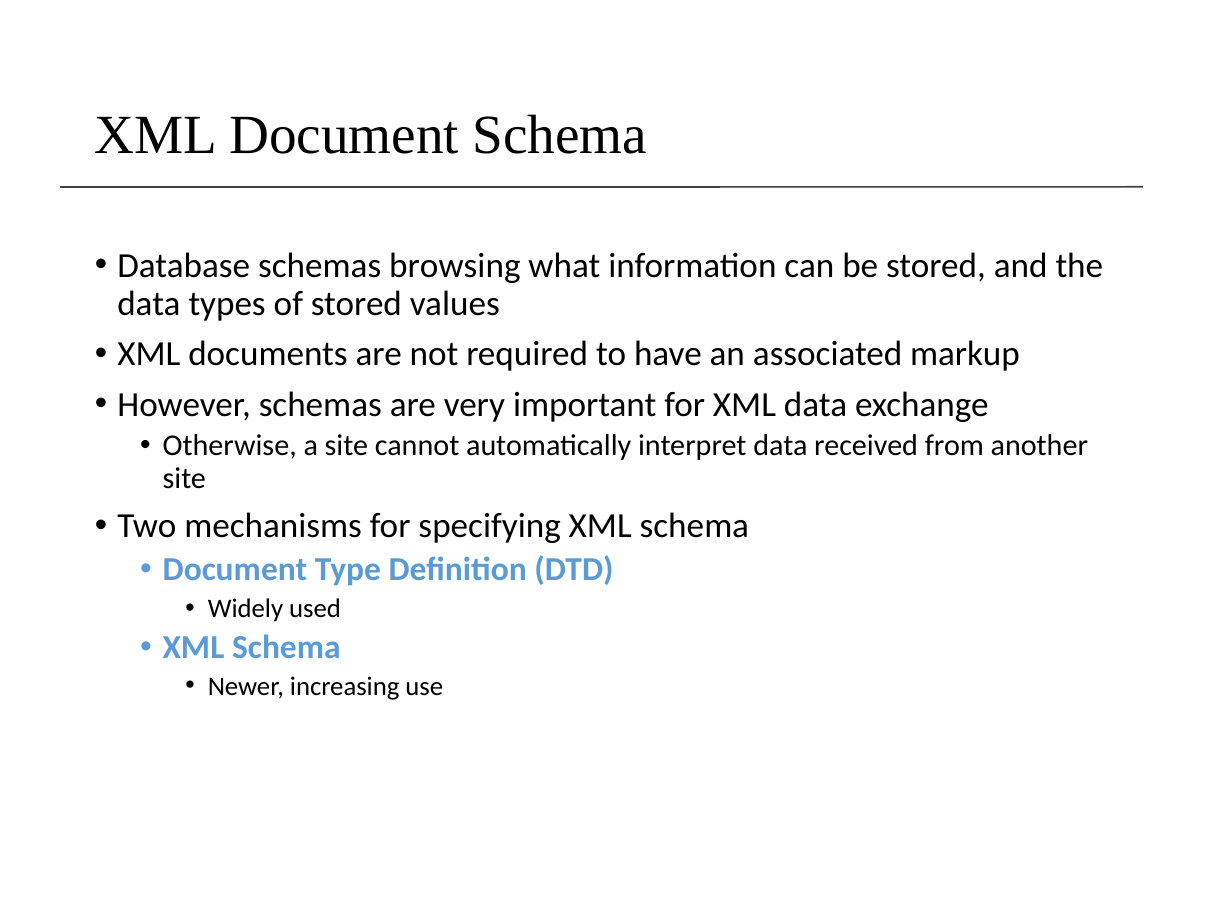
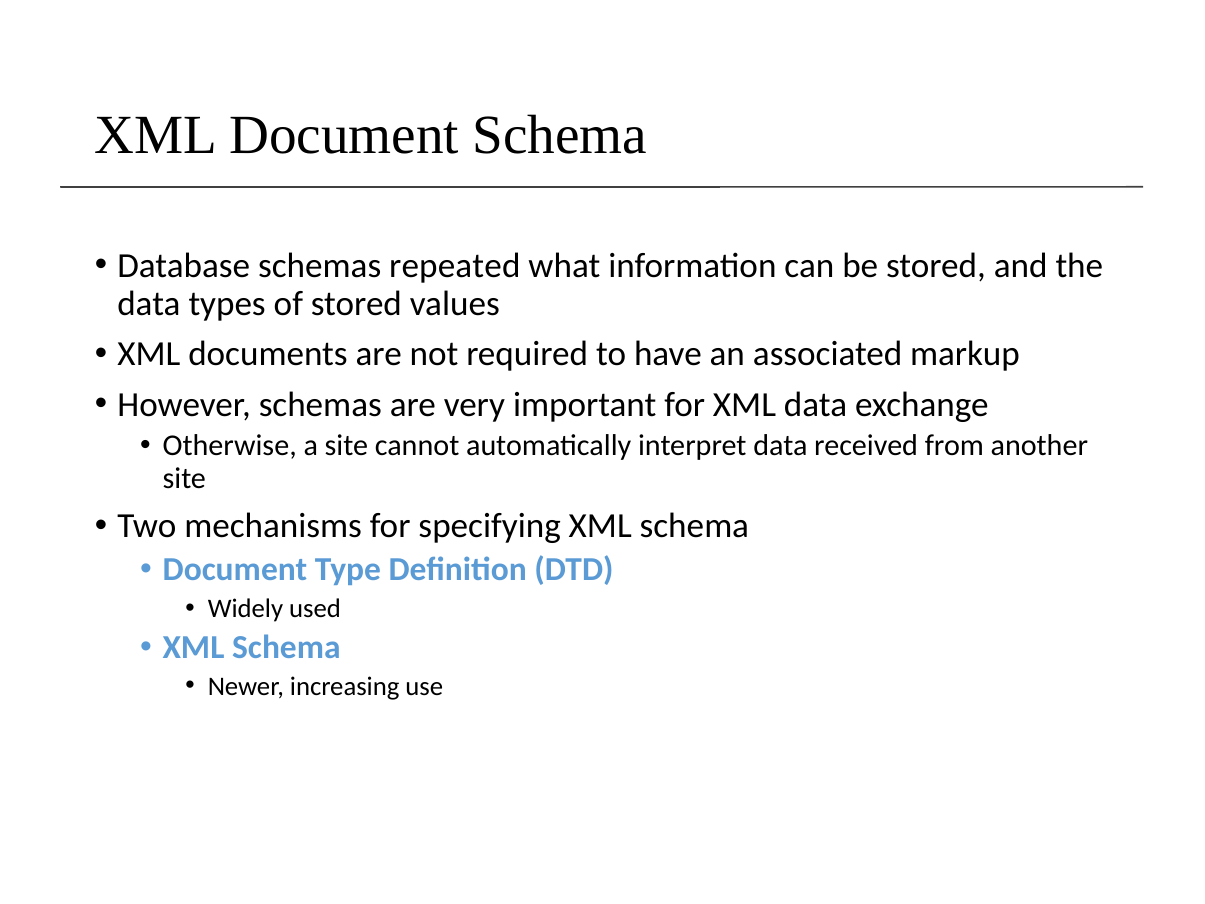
browsing: browsing -> repeated (455, 265)
